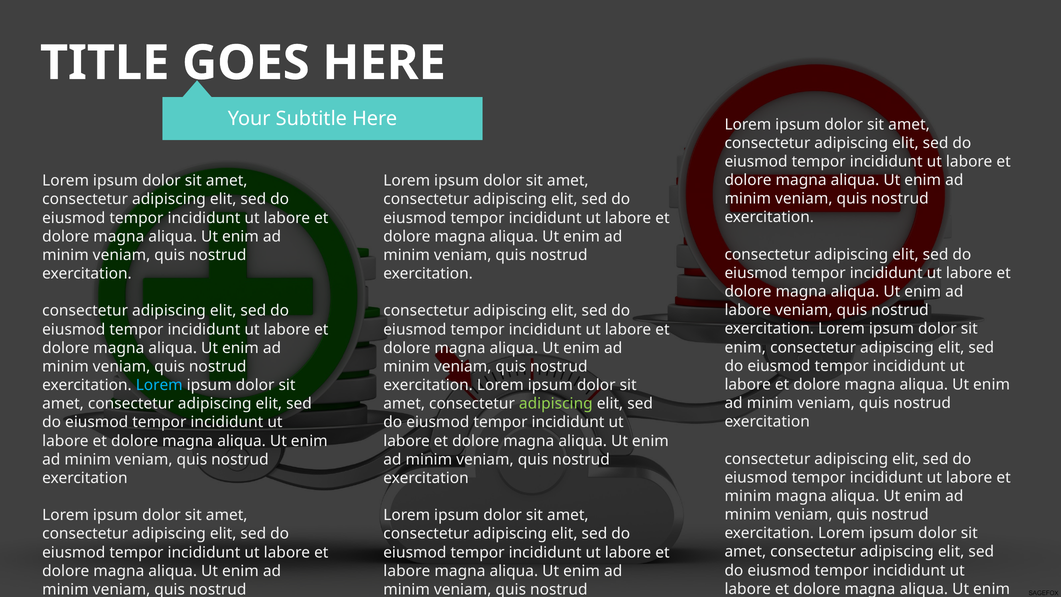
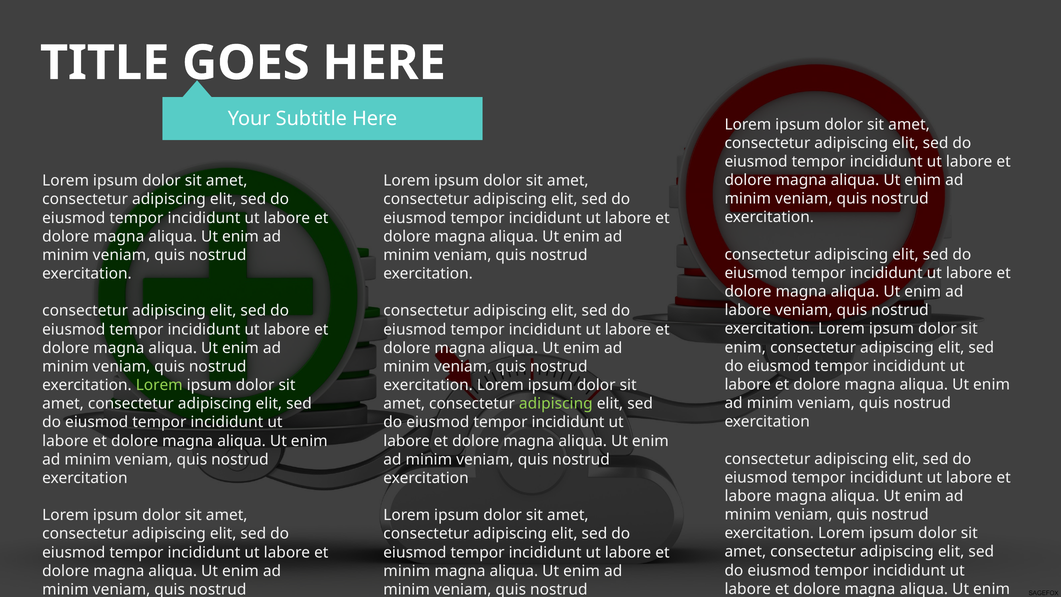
Lorem colour: light blue -> light green (159, 385)
minim: minim -> labore (748, 496)
labore: labore -> minim (407, 571)
